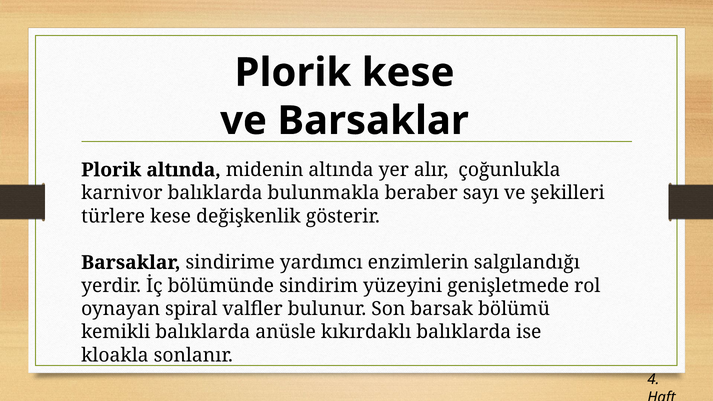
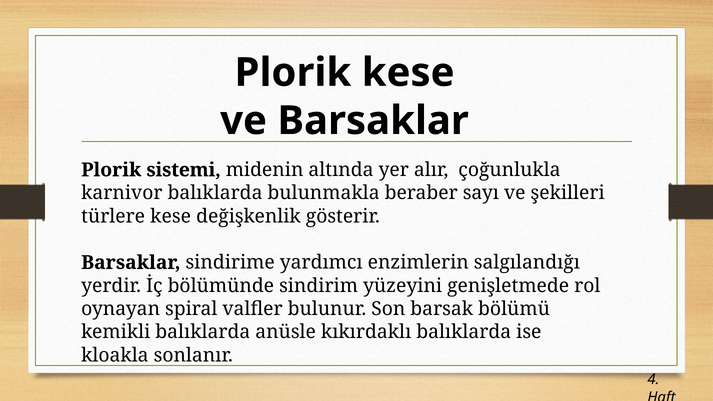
Plorik altında: altında -> sistemi (184, 170)
